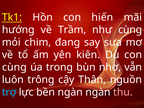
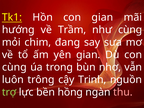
con hiến: hiến -> gian (102, 17)
yên kiên: kiên -> gian (88, 55)
Thân: Thân -> Trinh (92, 80)
trợ colour: light blue -> light green (9, 92)
bền ngàn: ngàn -> hồng (70, 92)
